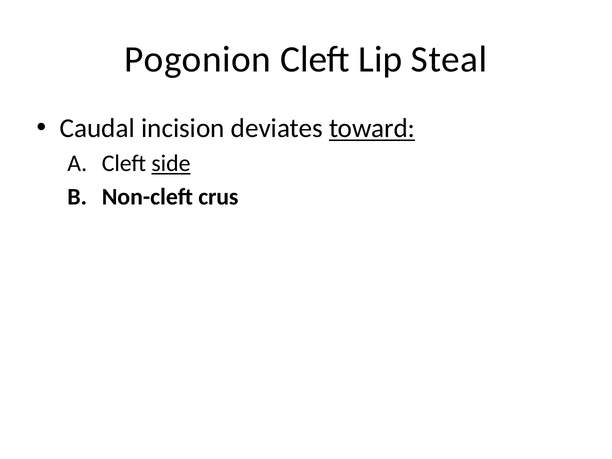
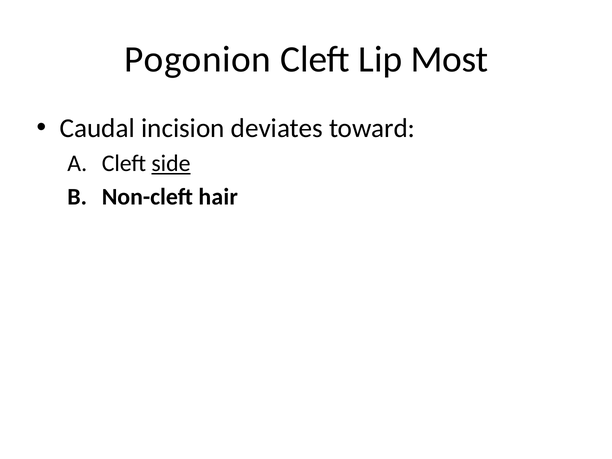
Steal: Steal -> Most (449, 59)
toward underline: present -> none (372, 128)
crus: crus -> hair (218, 197)
